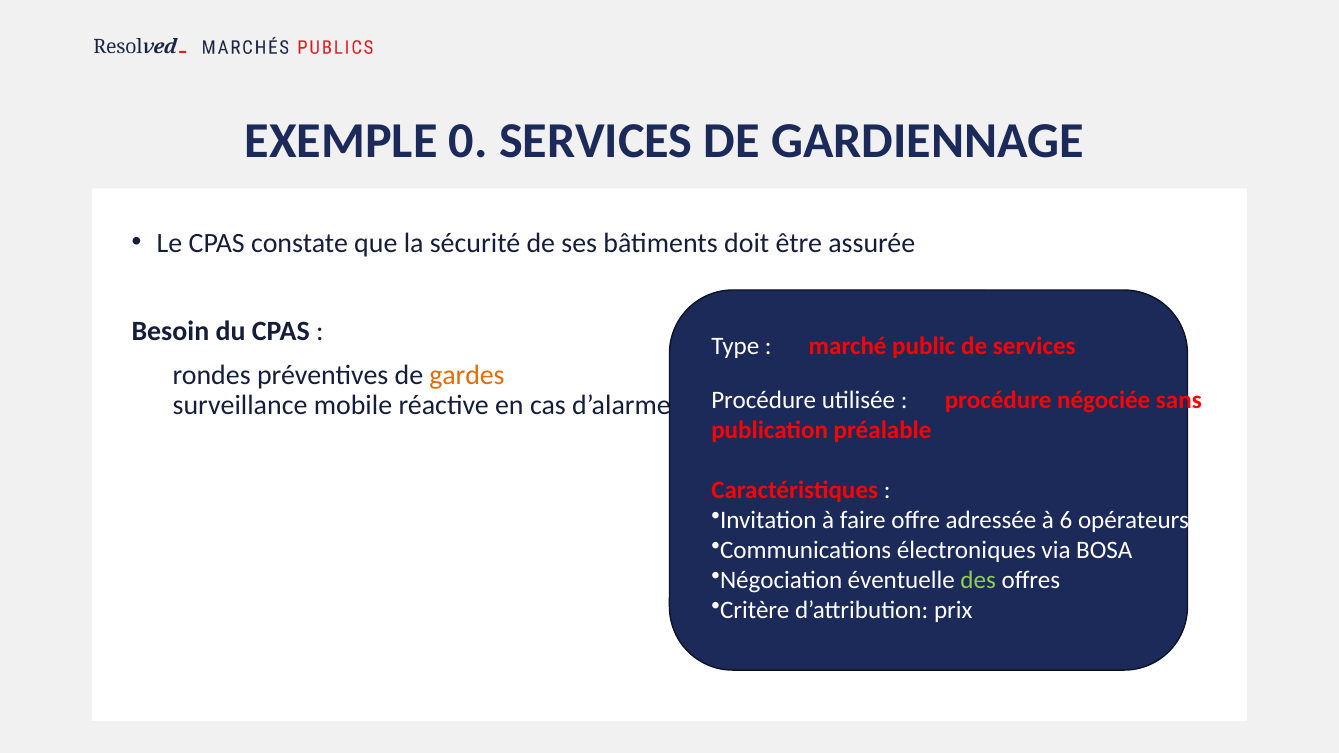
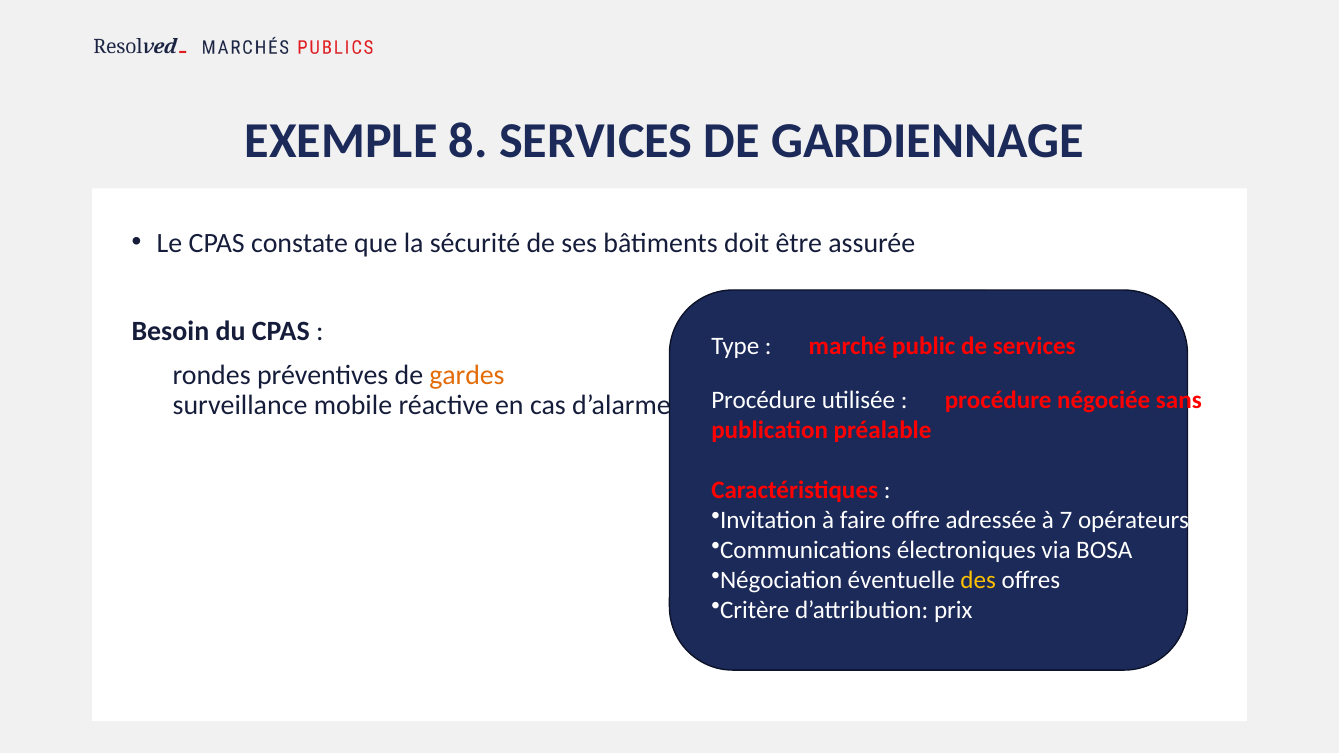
0: 0 -> 8 (468, 141)
6: 6 -> 7 (1066, 520)
des colour: light green -> yellow (978, 581)
